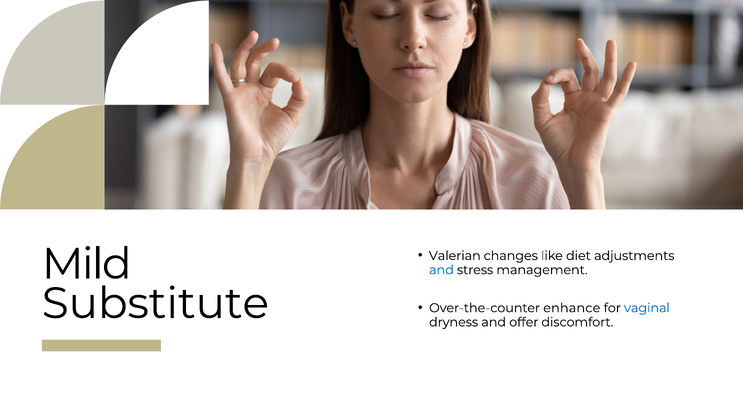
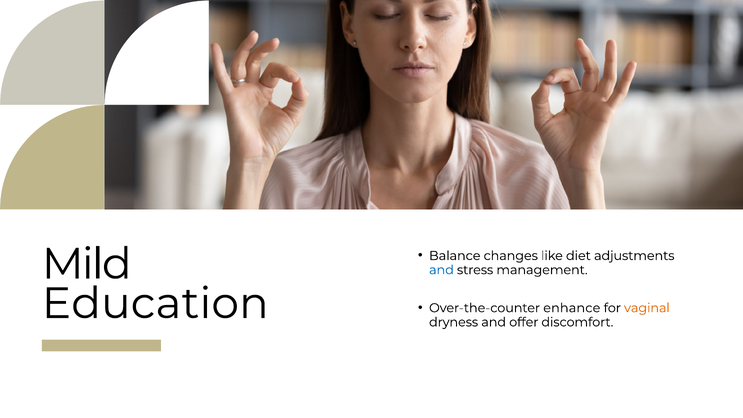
Valerian: Valerian -> Balance (455, 256)
Substitute: Substitute -> Education (155, 303)
vaginal colour: blue -> orange (647, 308)
